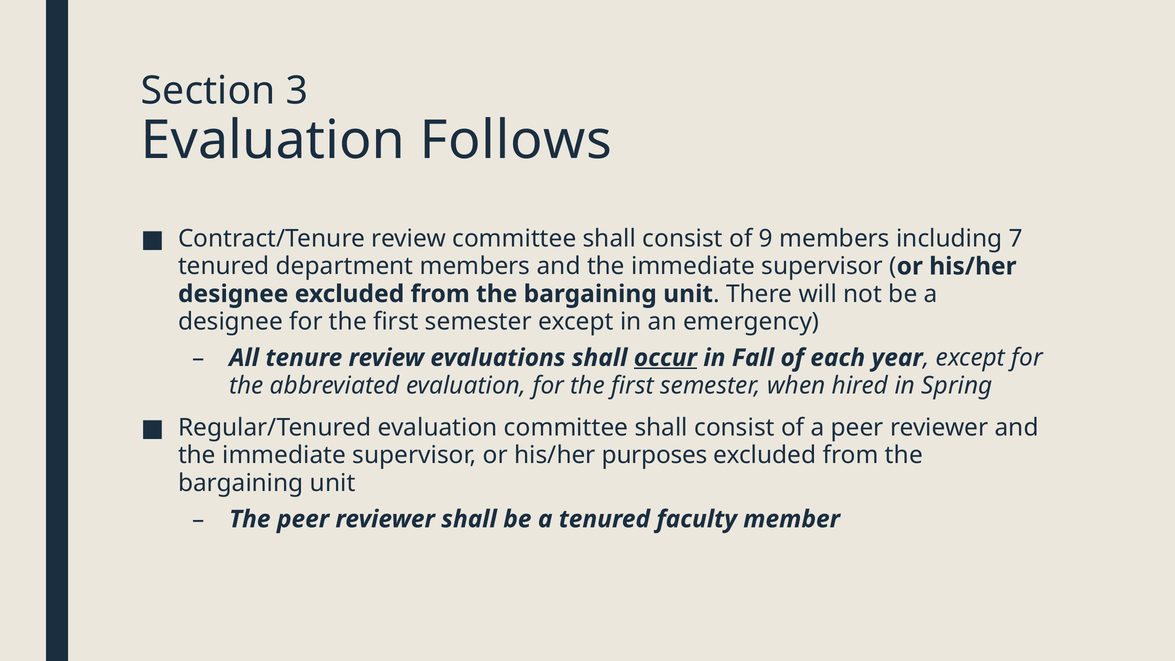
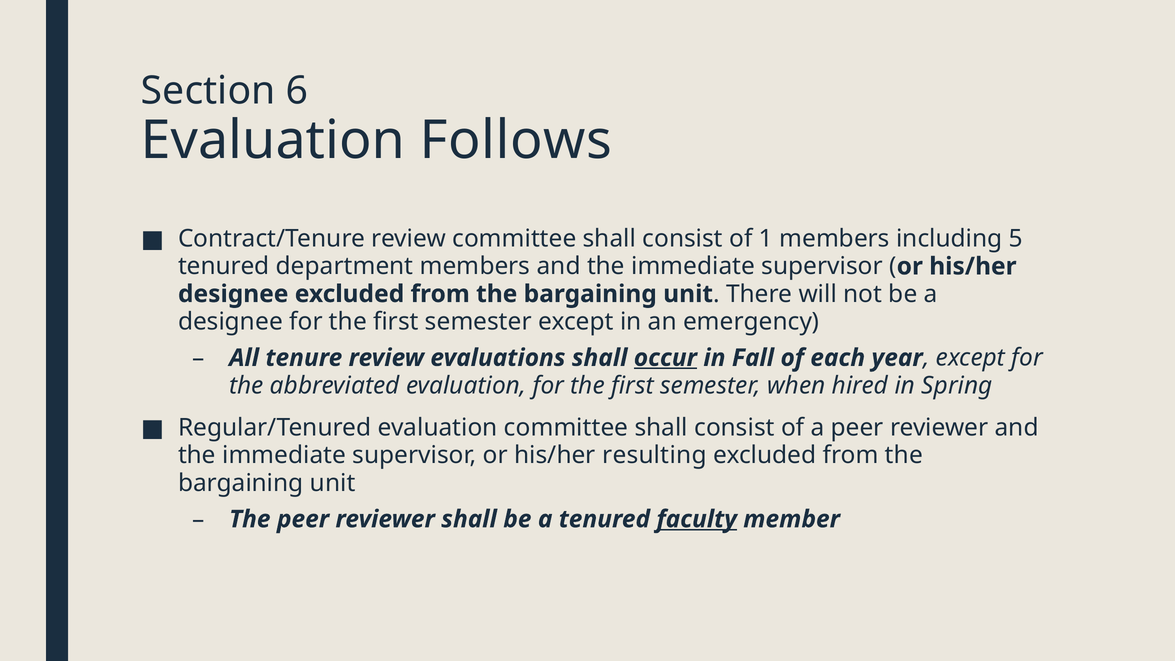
3: 3 -> 6 (297, 91)
9: 9 -> 1 (766, 239)
7: 7 -> 5 (1016, 239)
purposes: purposes -> resulting (654, 455)
faculty underline: none -> present (697, 519)
